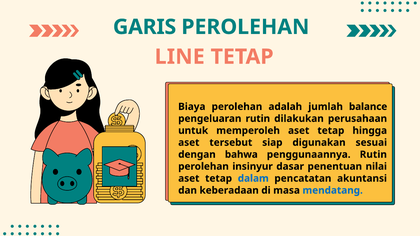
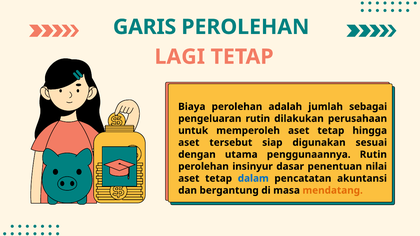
LINE: LINE -> LAGI (180, 57)
balance: balance -> sebagai (368, 107)
bahwa: bahwa -> utama (241, 155)
keberadaan: keberadaan -> bergantung (229, 191)
mendatang colour: blue -> orange (333, 191)
